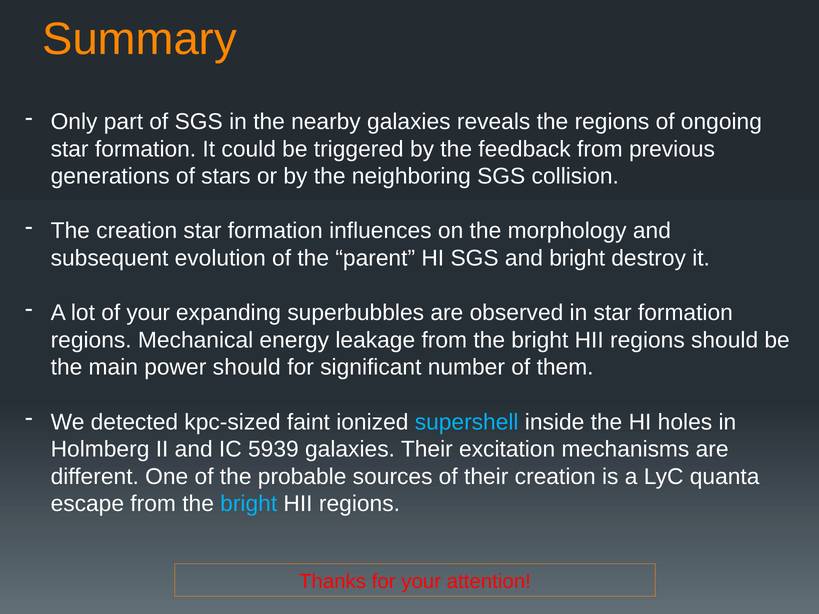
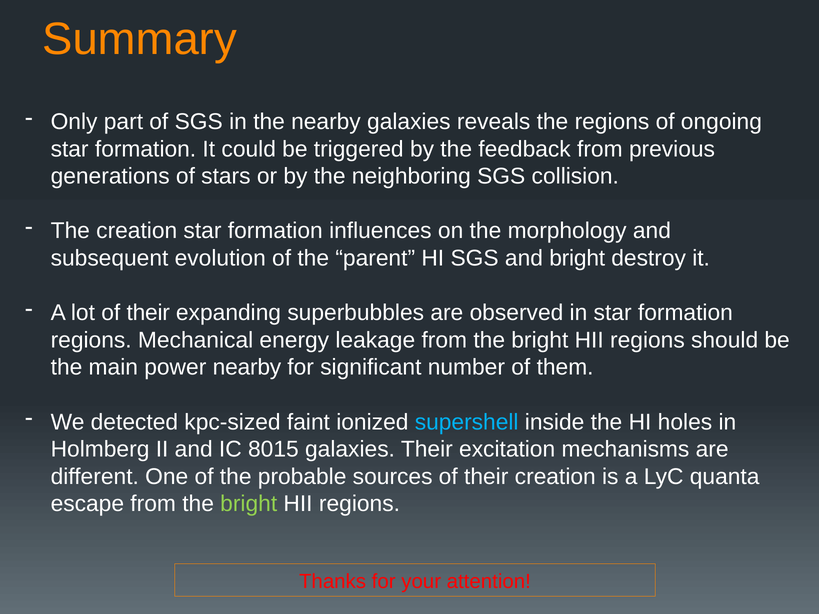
lot of your: your -> their (148, 313)
power should: should -> nearby (247, 368)
5939: 5939 -> 8015 (273, 449)
bright colour: light blue -> light green (249, 504)
